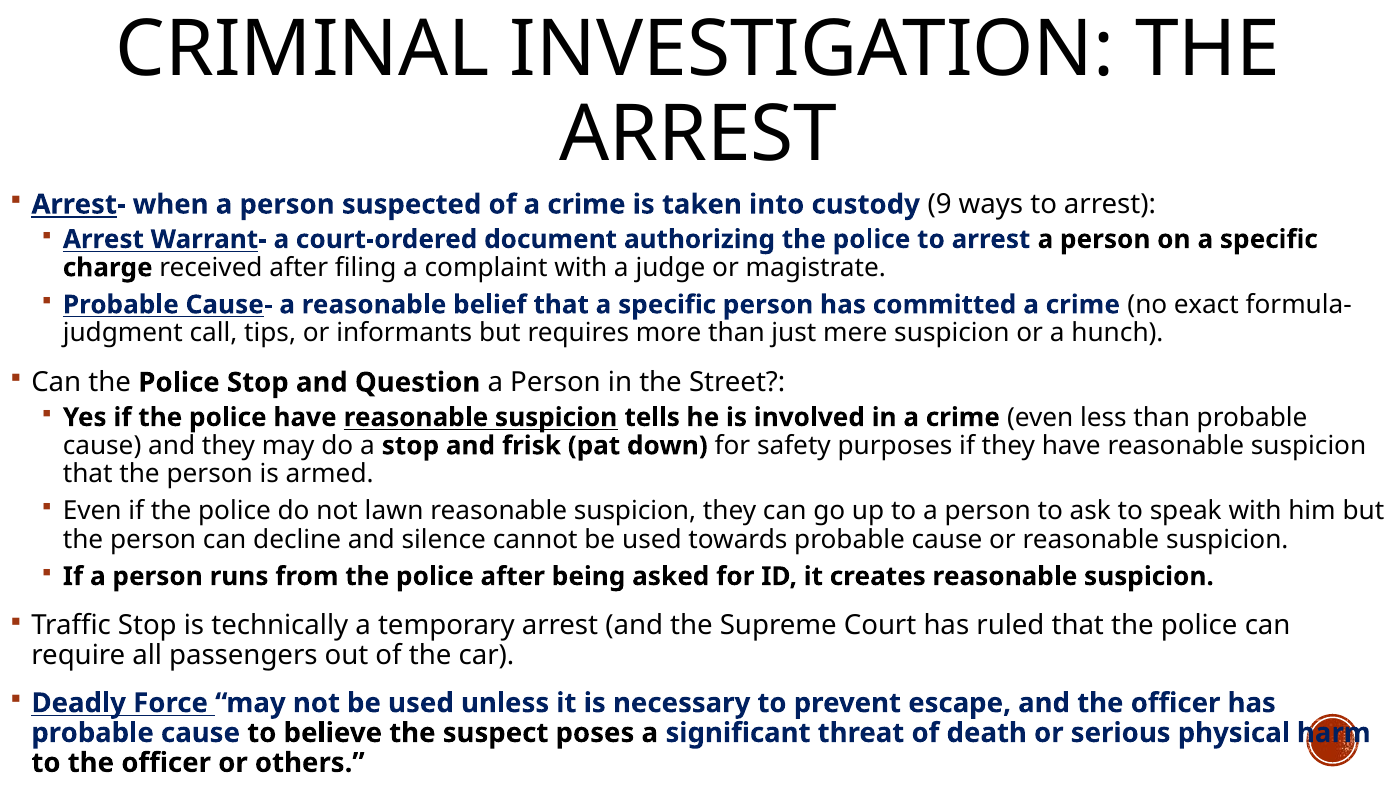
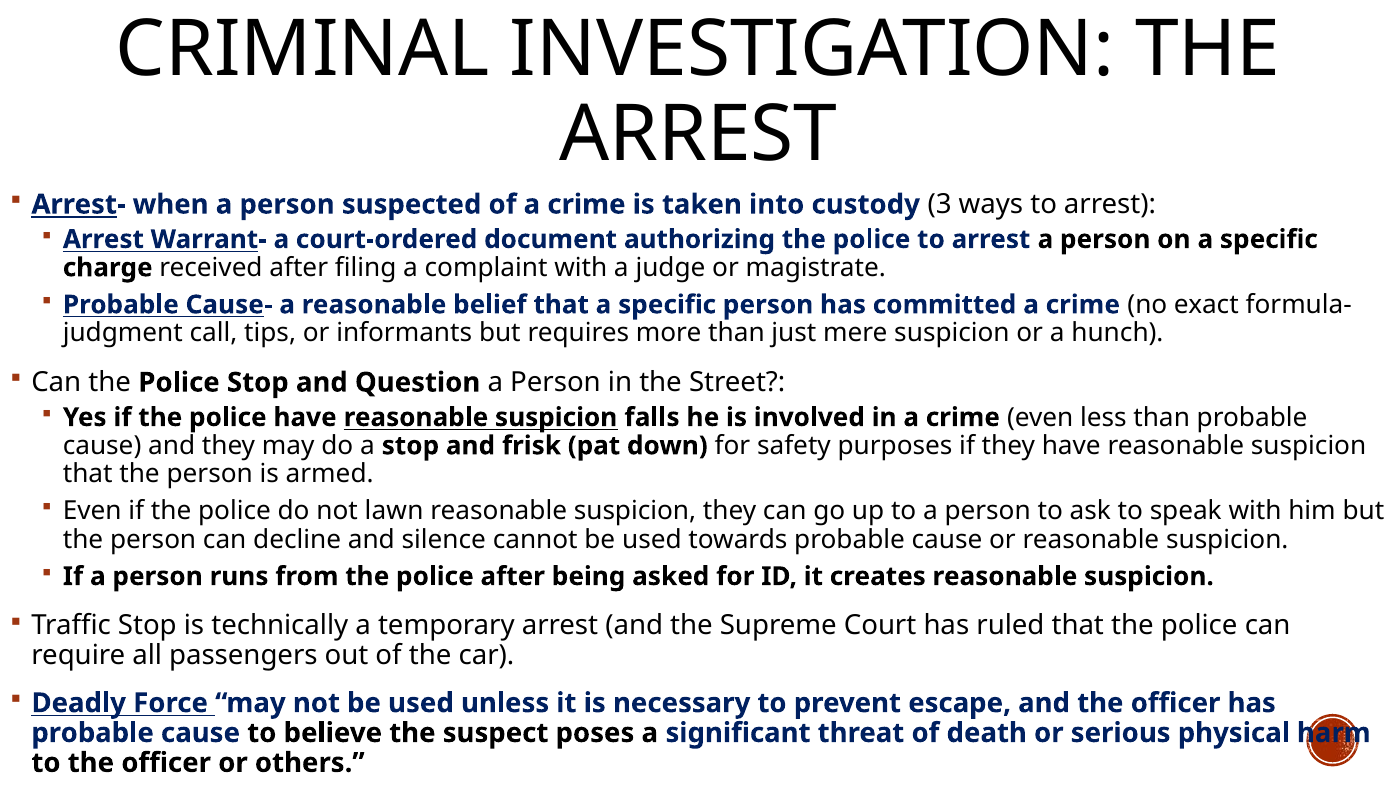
9: 9 -> 3 (940, 204)
tells: tells -> falls (652, 417)
